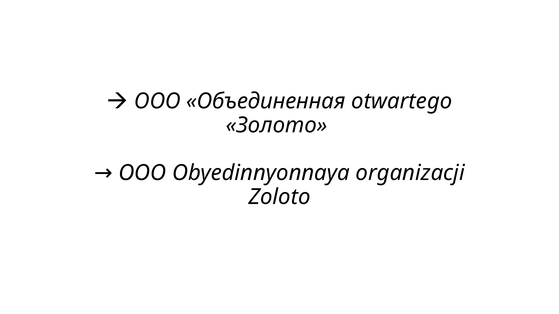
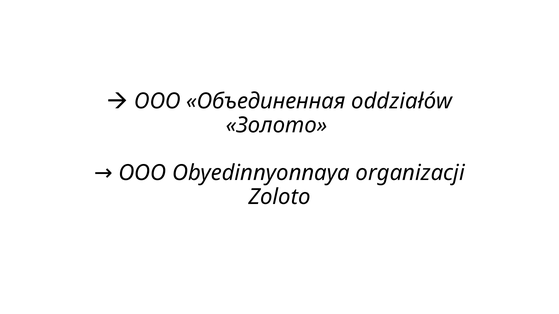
otwartego: otwartego -> oddziałów (402, 102)
